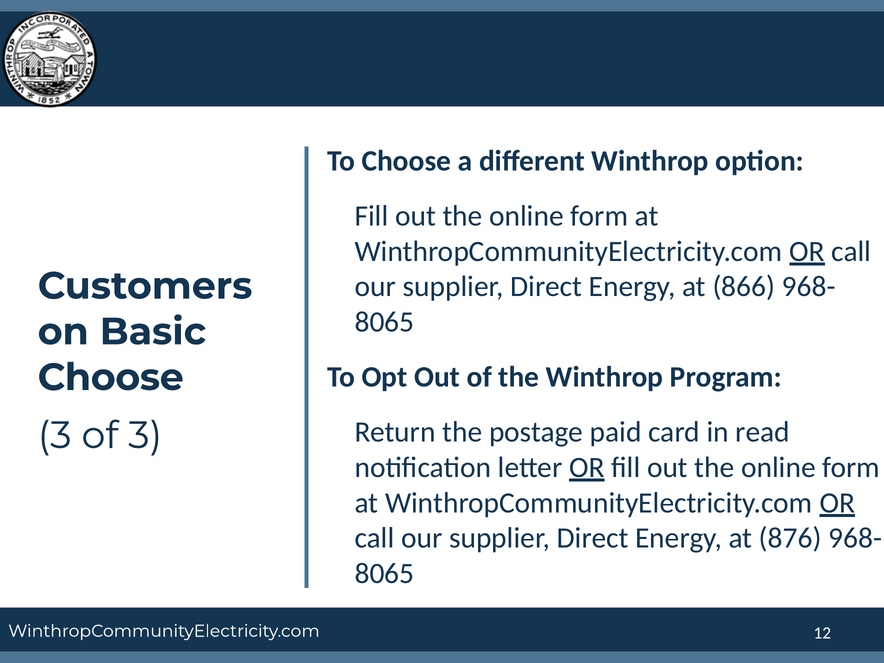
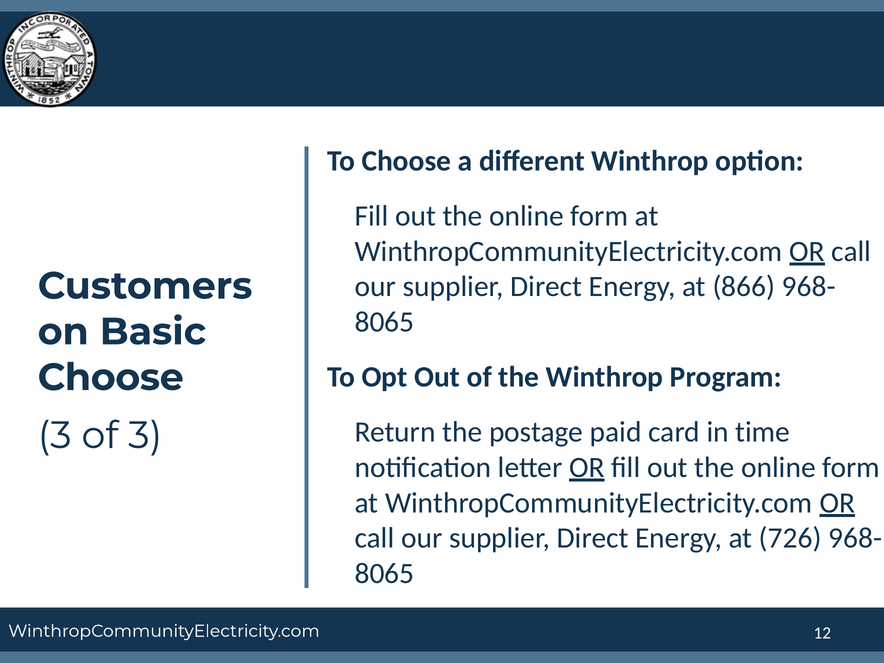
read: read -> time (763, 432)
876: 876 -> 726 (790, 538)
